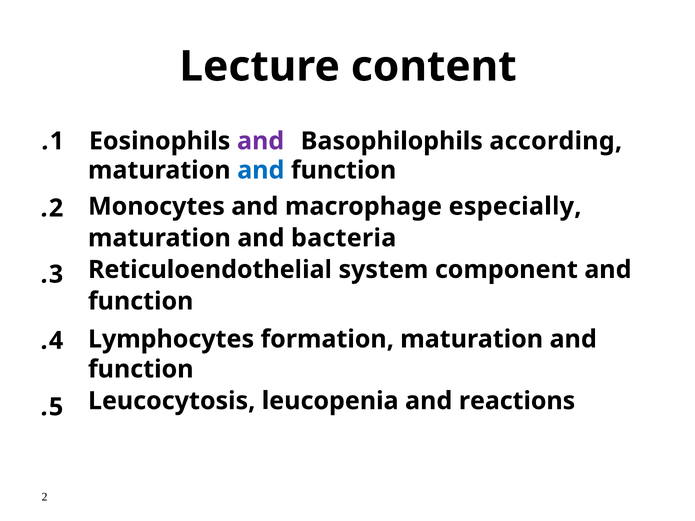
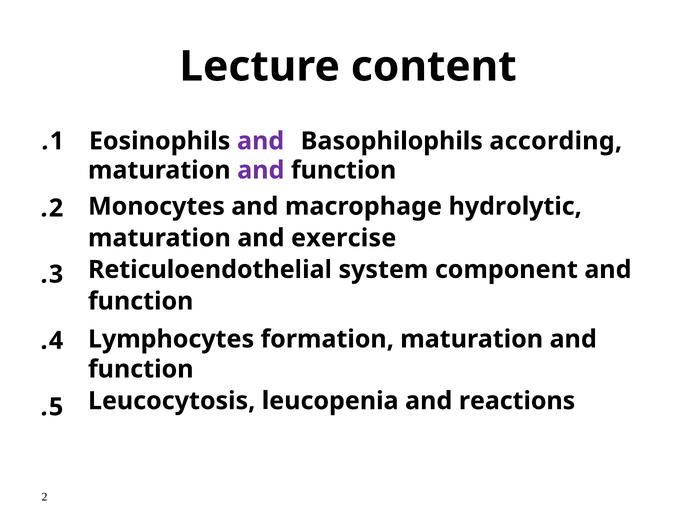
and colour: blue -> purple (261, 170)
especially: especially -> hydrolytic (515, 207)
bacteria: bacteria -> exercise (344, 238)
